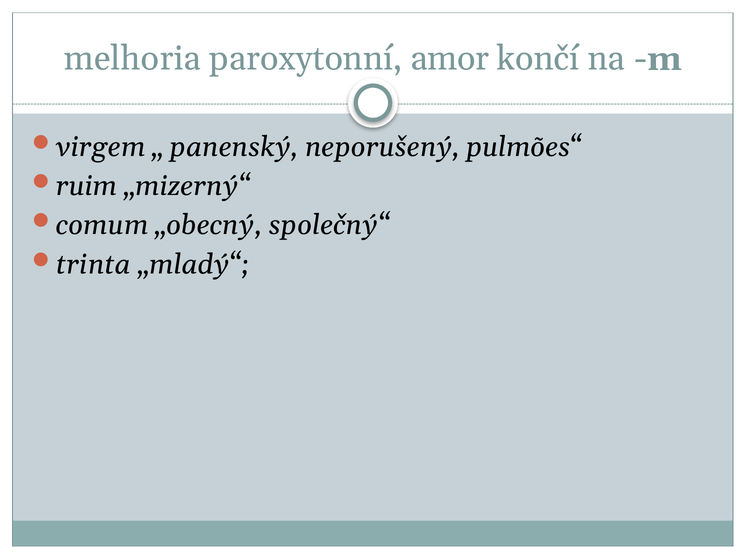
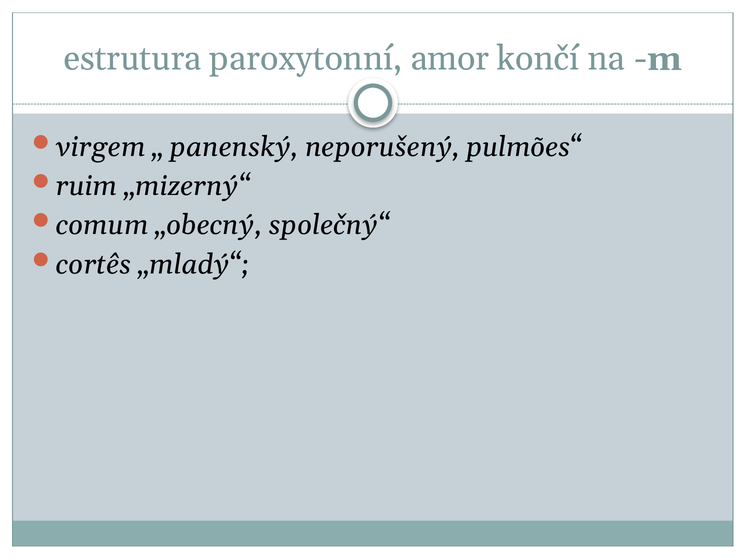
melhoria: melhoria -> estrutura (133, 59)
trinta: trinta -> cortês (94, 265)
